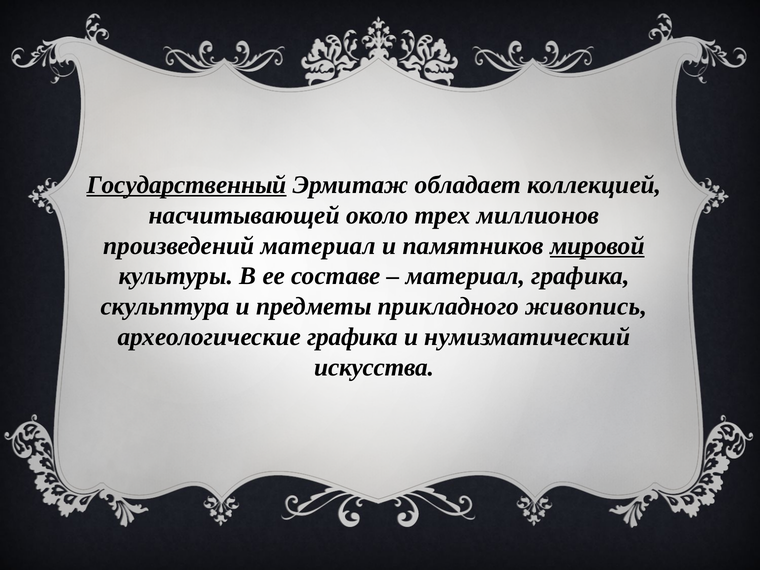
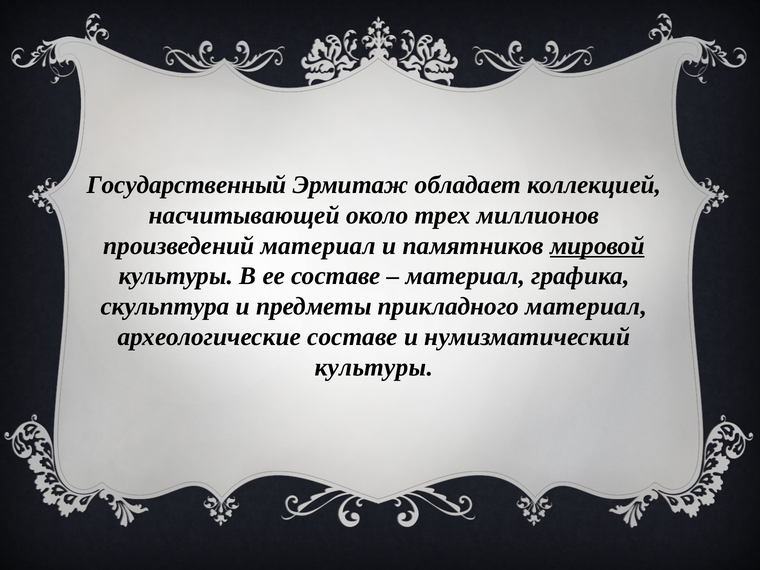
Государственный underline: present -> none (187, 185)
прикладного живопись: живопись -> материал (586, 306)
археологические графика: графика -> составе (352, 337)
искусства: искусства -> культуры (374, 367)
